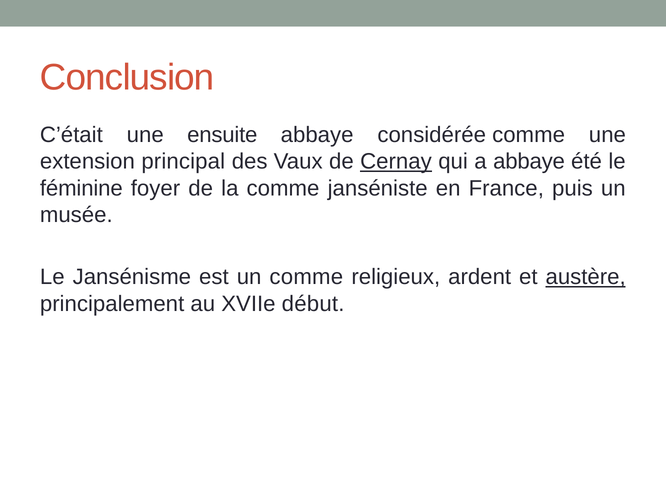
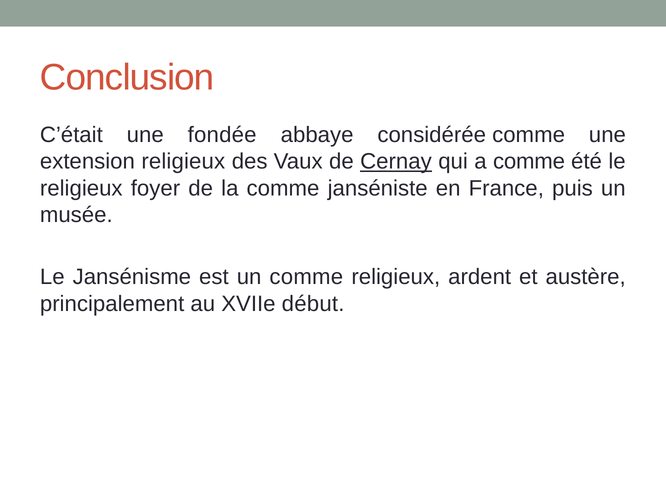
ensuite: ensuite -> fondée (222, 135)
extension principal: principal -> religieux (183, 161)
a abbaye: abbaye -> comme (529, 161)
féminine: féminine -> religieux (81, 188)
austère underline: present -> none (586, 277)
